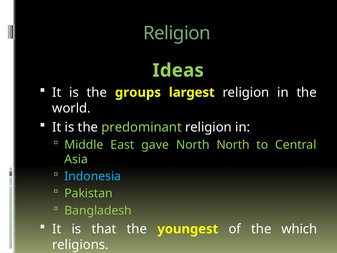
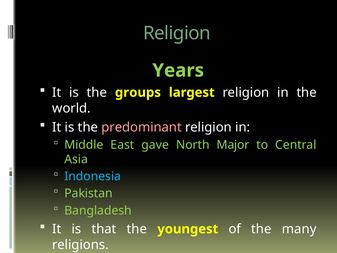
Ideas: Ideas -> Years (178, 70)
predominant colour: light green -> pink (142, 127)
North North: North -> Major (233, 145)
which: which -> many (299, 229)
